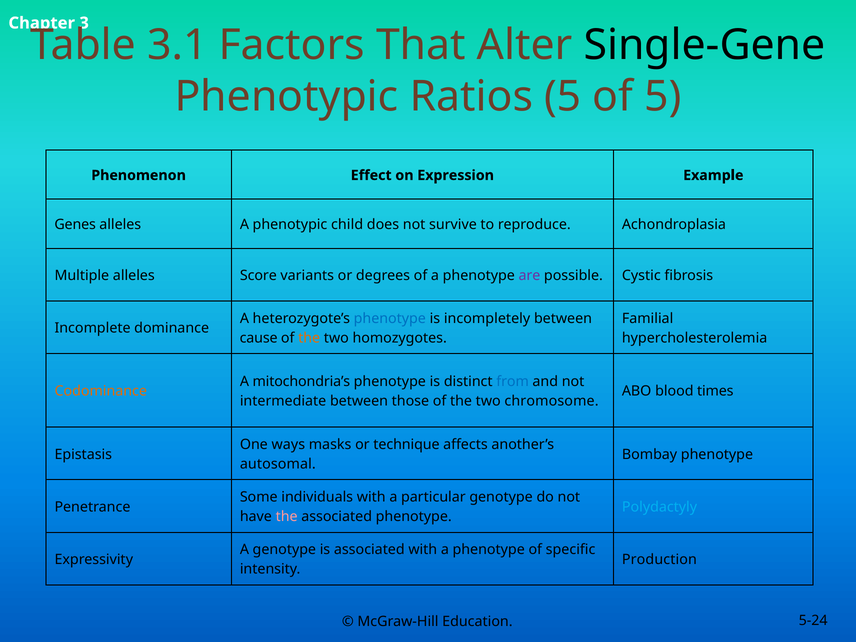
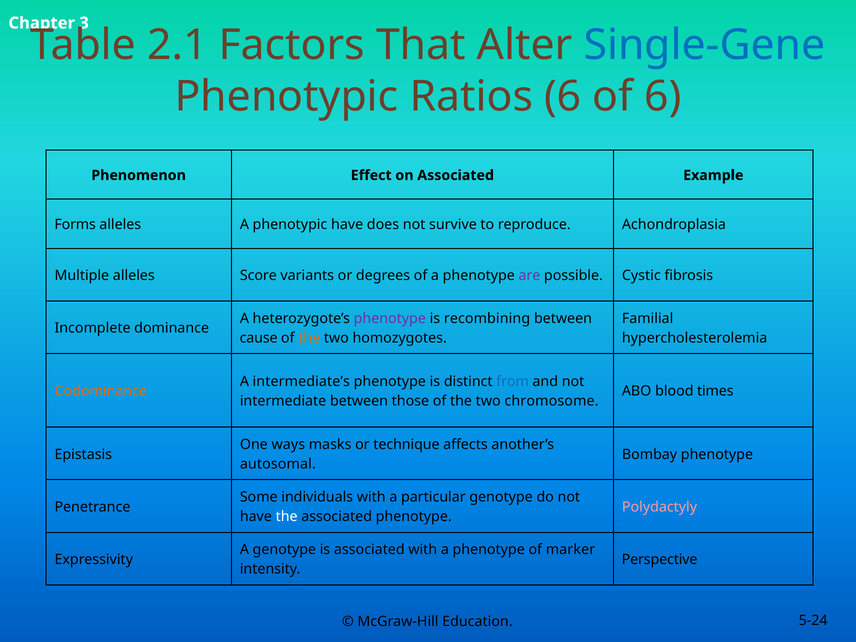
3.1: 3.1 -> 2.1 (177, 45)
Single-Gene colour: black -> blue (705, 45)
Ratios 5: 5 -> 6 (563, 96)
of 5: 5 -> 6 (663, 96)
on Expression: Expression -> Associated (456, 175)
Genes: Genes -> Forms (75, 225)
phenotypic child: child -> have (347, 225)
phenotype colour: blue -> purple (390, 318)
incompletely: incompletely -> recombining (487, 318)
mitochondria’s: mitochondria’s -> intermediate’s (301, 382)
Polydactyly colour: light blue -> pink (660, 507)
the colour: pink -> white (287, 517)
specific: specific -> marker (570, 550)
Production: Production -> Perspective (660, 559)
